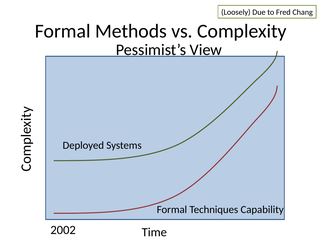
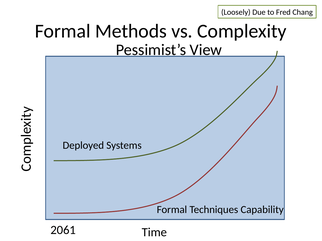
2002: 2002 -> 2061 (63, 230)
